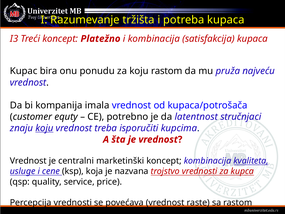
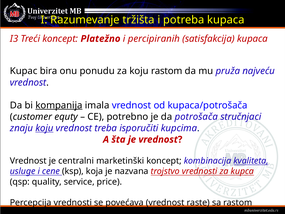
i kombinacija: kombinacija -> percipiranih (154, 39)
kompanija underline: none -> present (59, 105)
latentnost: latentnost -> potrošača (196, 117)
